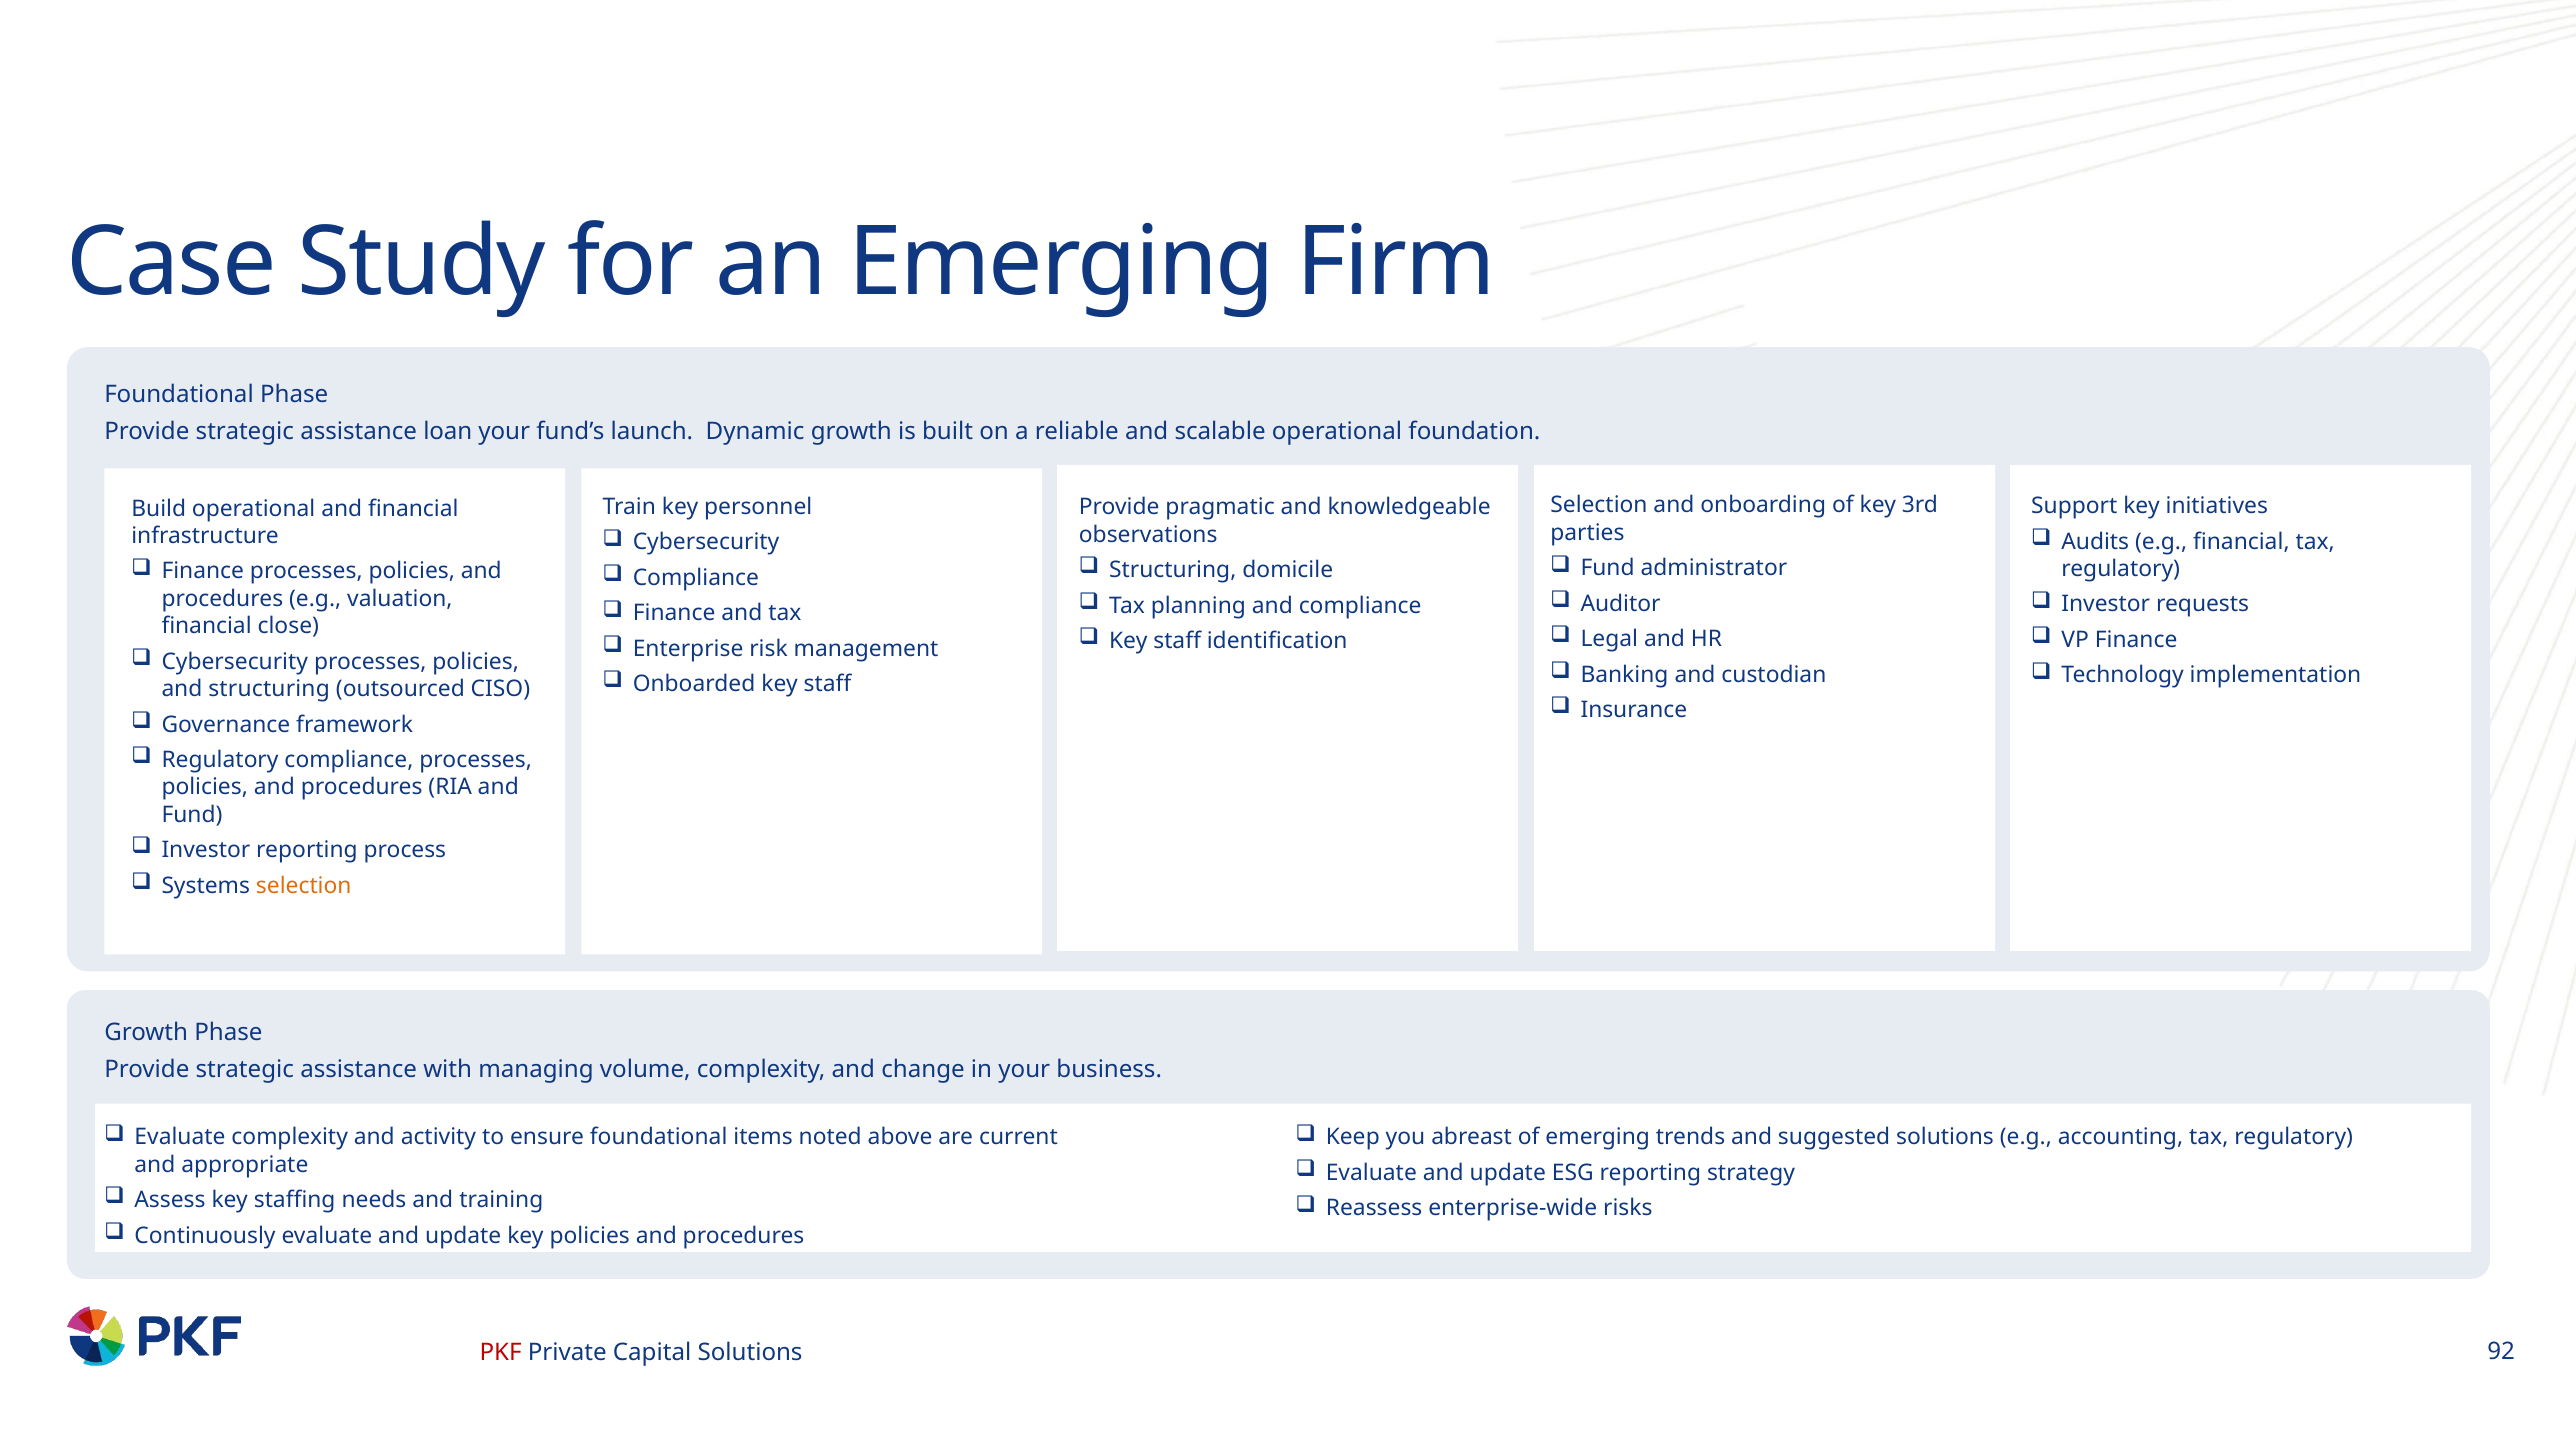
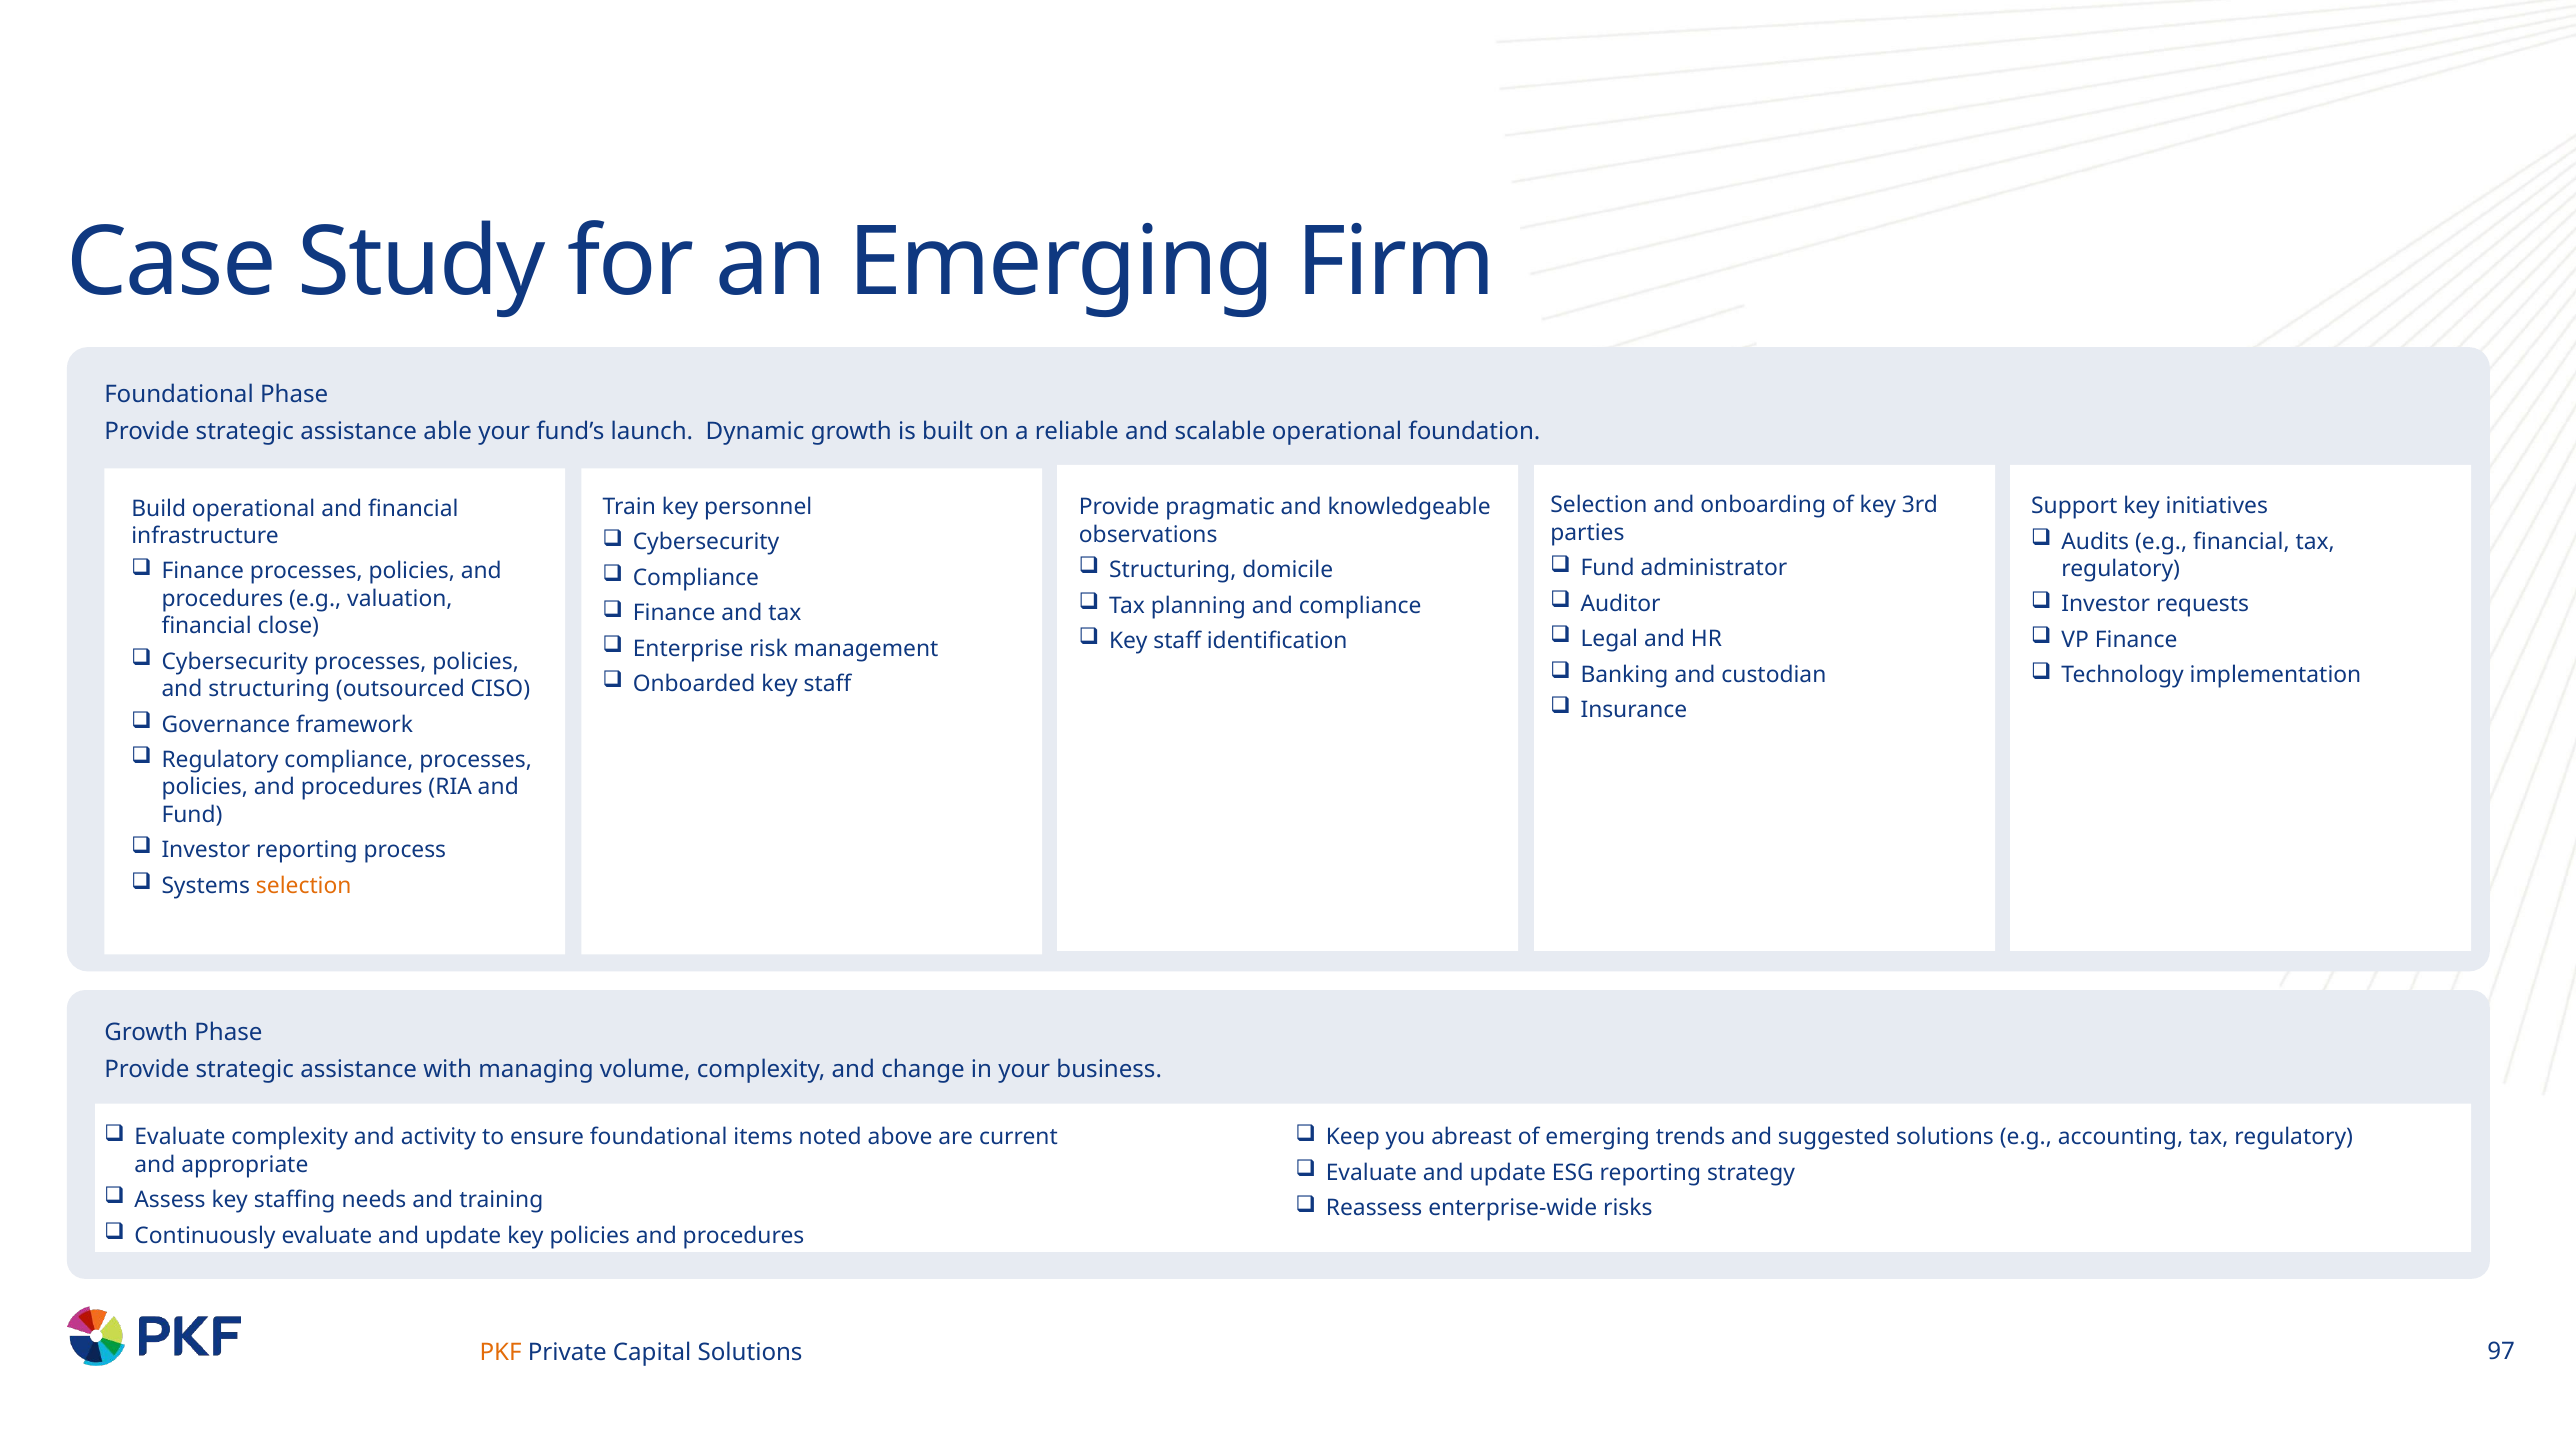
loan: loan -> able (448, 431)
PKF colour: red -> orange (501, 1353)
92: 92 -> 97 (2501, 1351)
